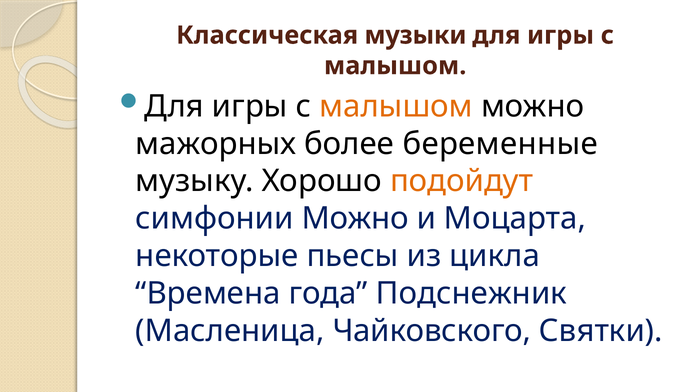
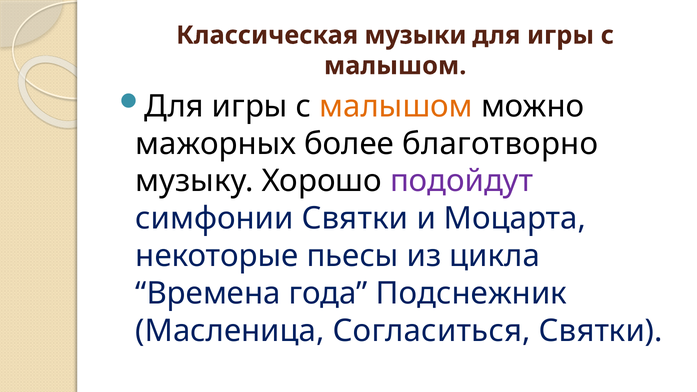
беременные: беременные -> благотворно (500, 144)
подойдут colour: orange -> purple (462, 181)
симфонии Можно: Можно -> Святки (355, 219)
Чайковского: Чайковского -> Согласиться (432, 331)
